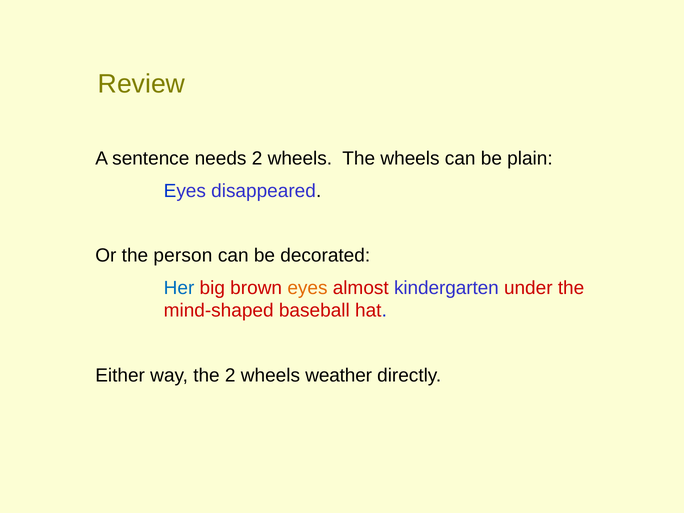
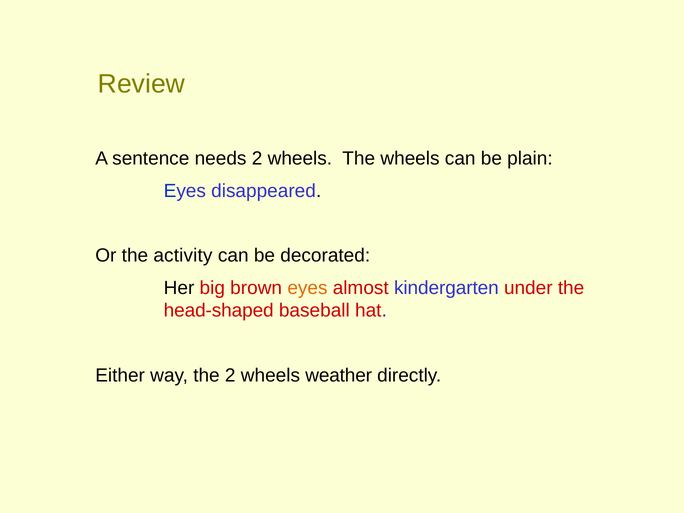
person: person -> activity (183, 256)
Her colour: blue -> black (179, 288)
mind-shaped: mind-shaped -> head-shaped (219, 311)
